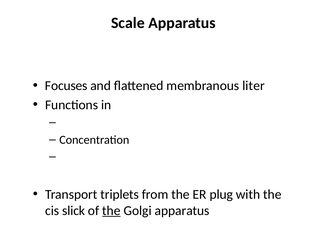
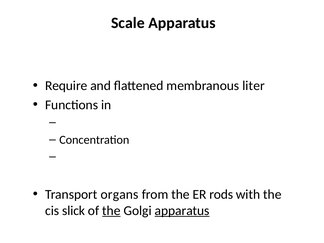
Focuses: Focuses -> Require (66, 86)
triplets: triplets -> organs (120, 194)
plug: plug -> rods (221, 194)
apparatus underline: none -> present (182, 211)
